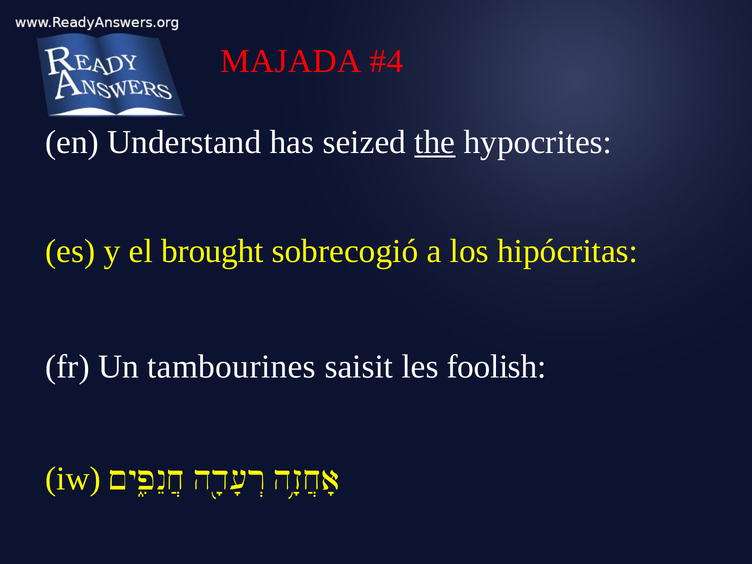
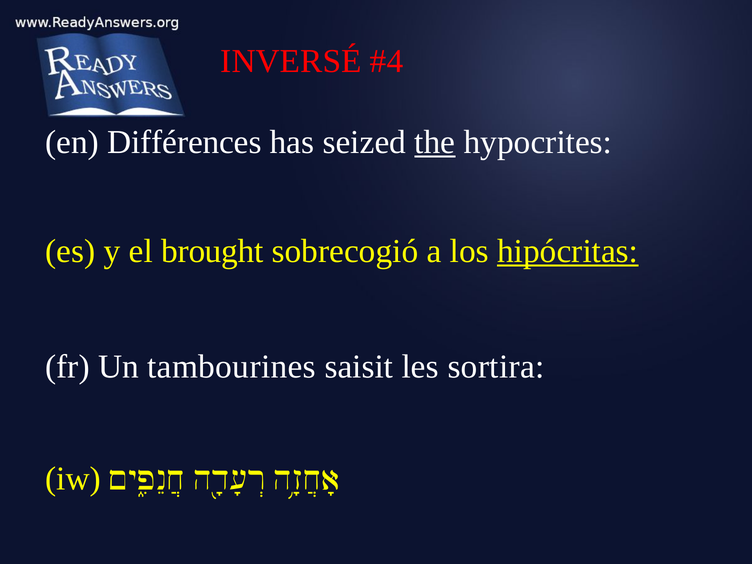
MAJADA: MAJADA -> INVERSÉ (291, 61)
Understand: Understand -> Différences (184, 142)
hipócritas underline: none -> present (568, 251)
foolish: foolish -> sortira (496, 367)
